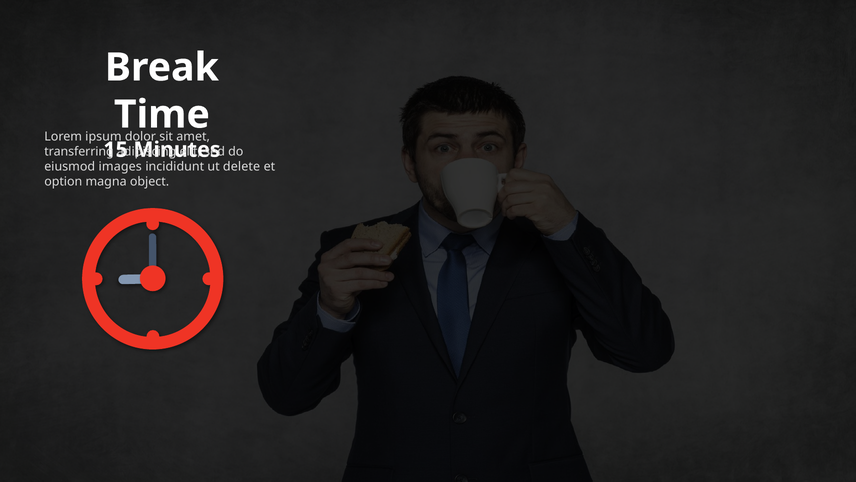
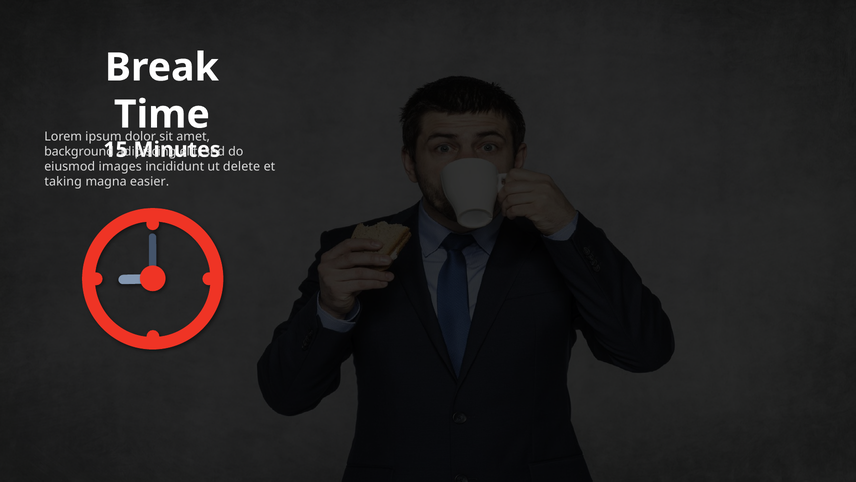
transferring: transferring -> background (79, 151)
option: option -> taking (63, 181)
object: object -> easier (150, 181)
